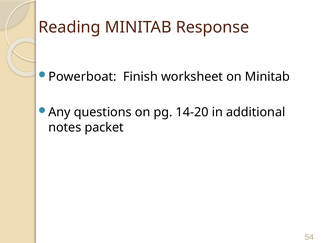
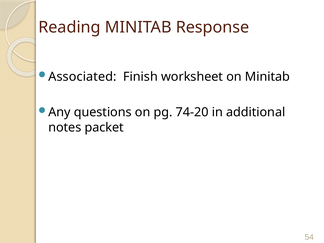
Powerboat: Powerboat -> Associated (82, 77)
14-20: 14-20 -> 74-20 (192, 112)
